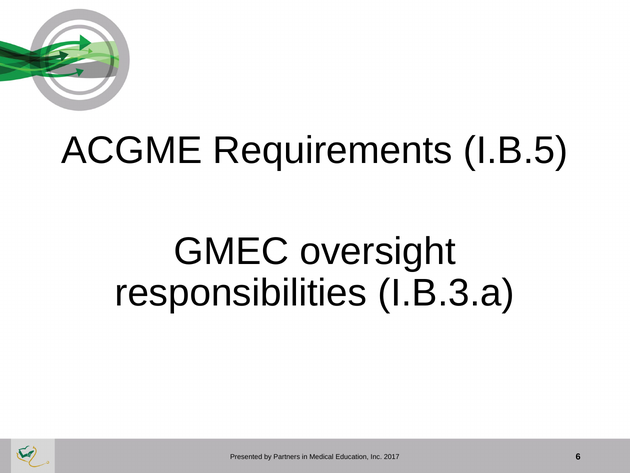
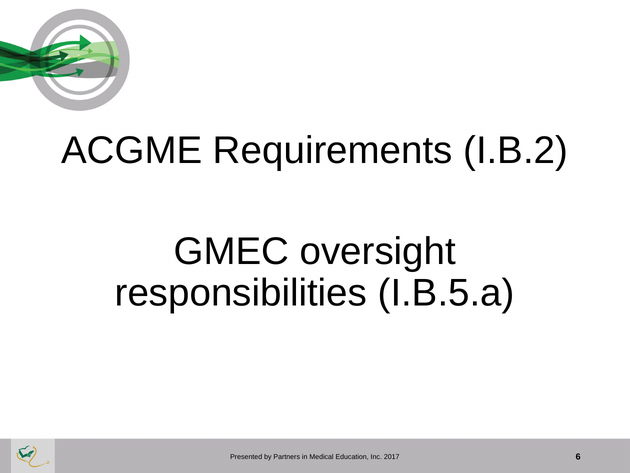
I.B.5: I.B.5 -> I.B.2 (516, 150)
I.B.3.a: I.B.3.a -> I.B.5.a (446, 293)
